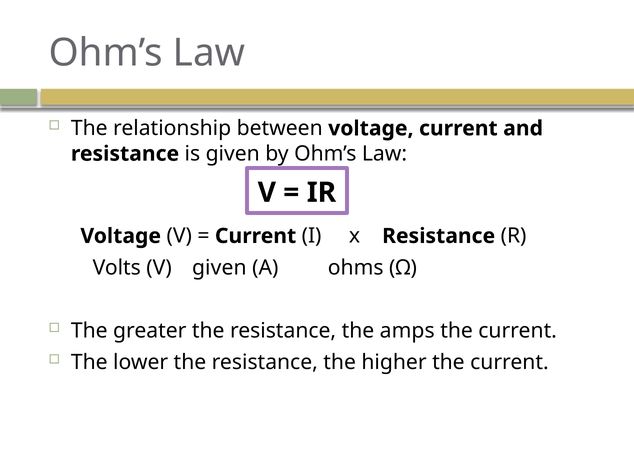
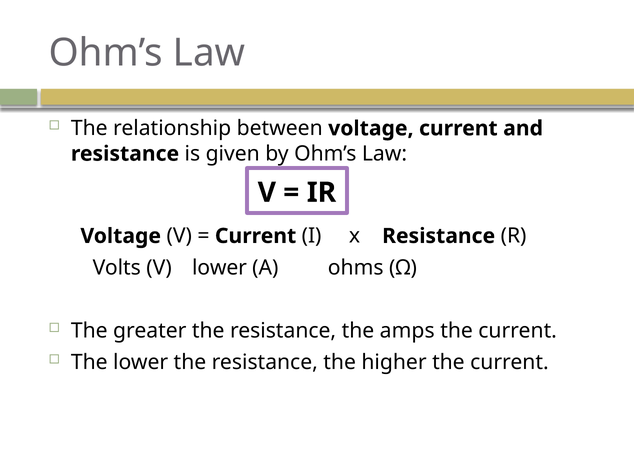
V given: given -> lower (219, 267)
